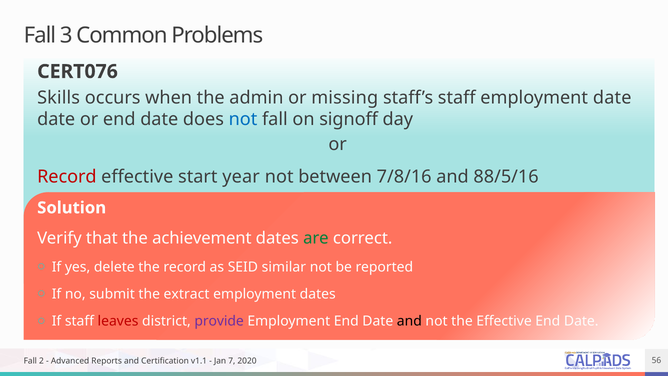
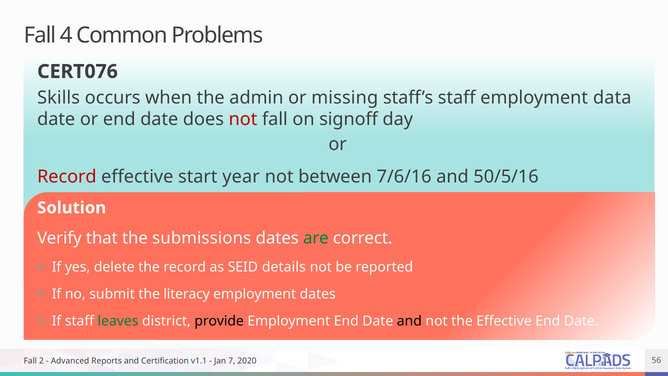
3: 3 -> 4 (66, 36)
employment date: date -> data (612, 97)
not colour: blue -> red (243, 119)
7/8/16: 7/8/16 -> 7/6/16 (404, 176)
88/5/16: 88/5/16 -> 50/5/16 (506, 176)
achievement: achievement -> submissions (202, 238)
similar: similar -> details (284, 267)
extract: extract -> literacy (187, 294)
leaves colour: red -> green (118, 321)
provide colour: purple -> black (219, 321)
